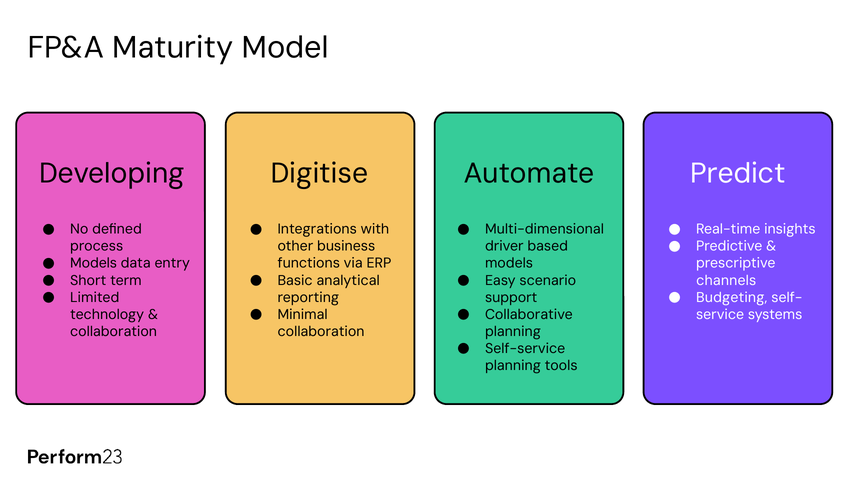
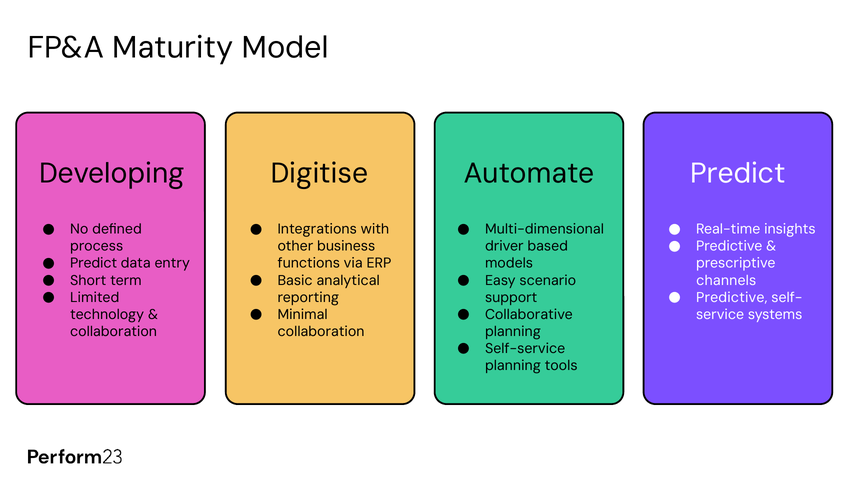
Models: Models -> Predict (94, 263)
Budgeting: Budgeting -> Predictive (732, 297)
